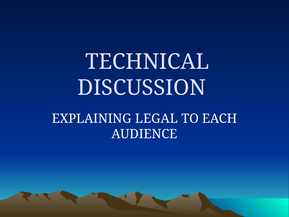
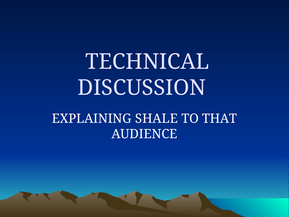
LEGAL: LEGAL -> SHALE (156, 118)
EACH: EACH -> THAT (220, 118)
